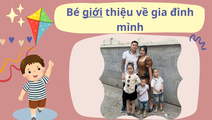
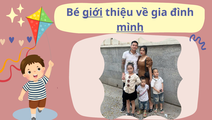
mình underline: none -> present (130, 27)
